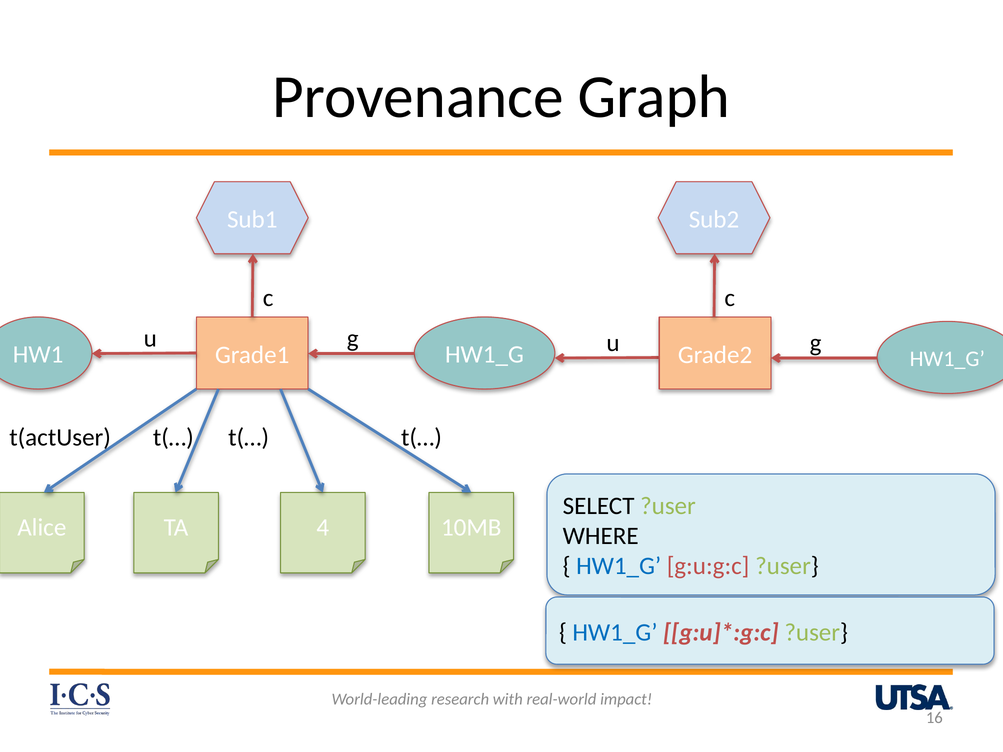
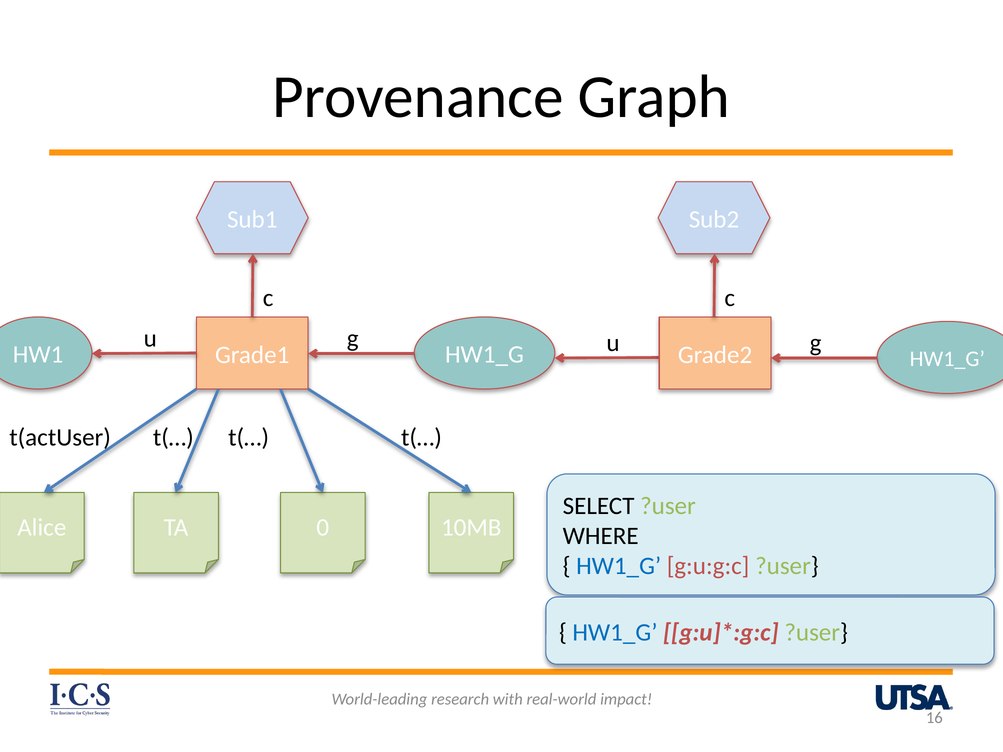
4: 4 -> 0 (323, 528)
